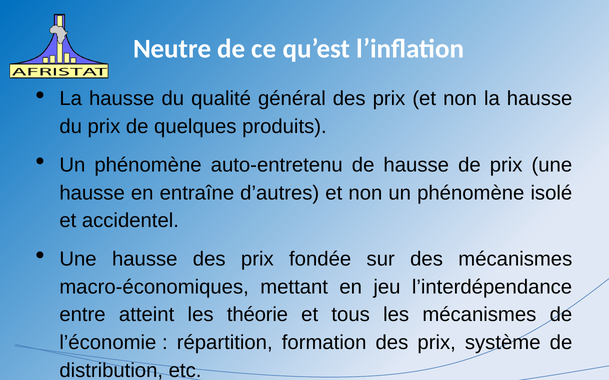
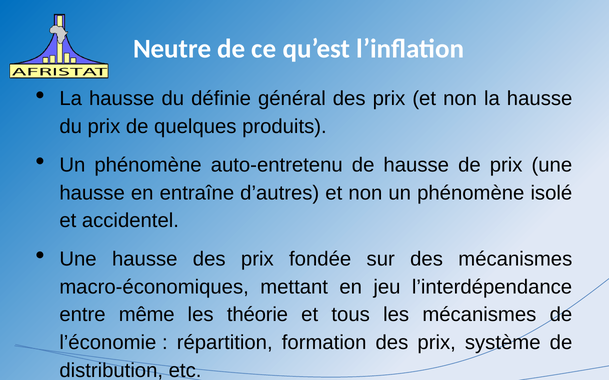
qualité: qualité -> définie (221, 99)
atteint: atteint -> même (147, 315)
